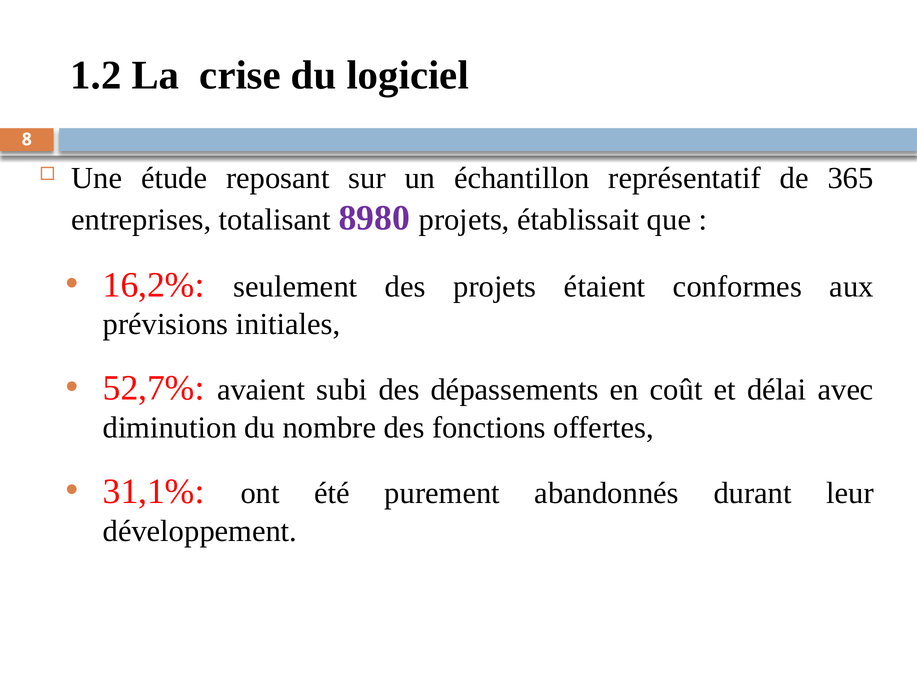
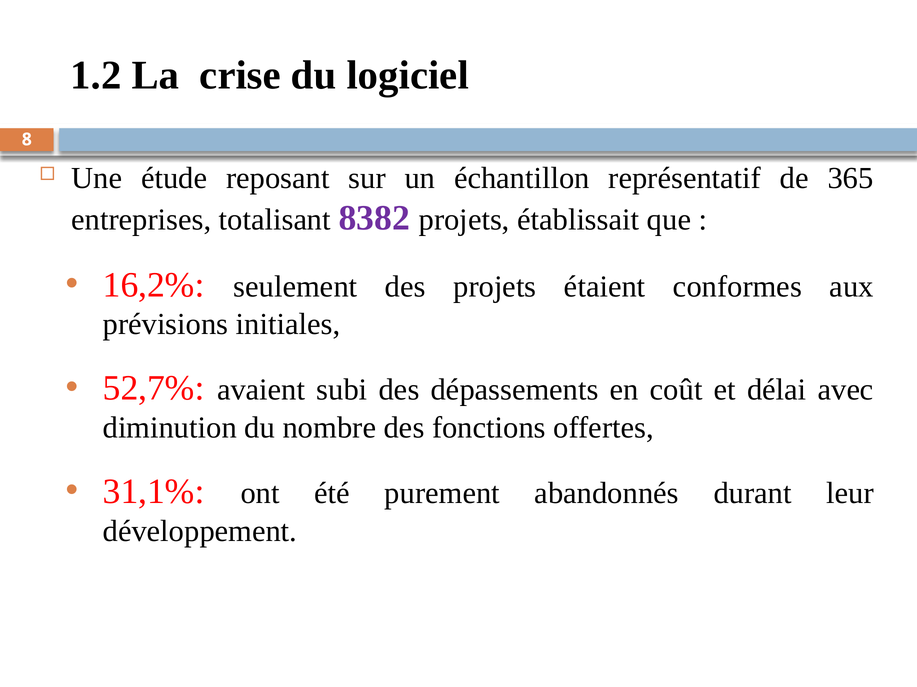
8980: 8980 -> 8382 (374, 218)
